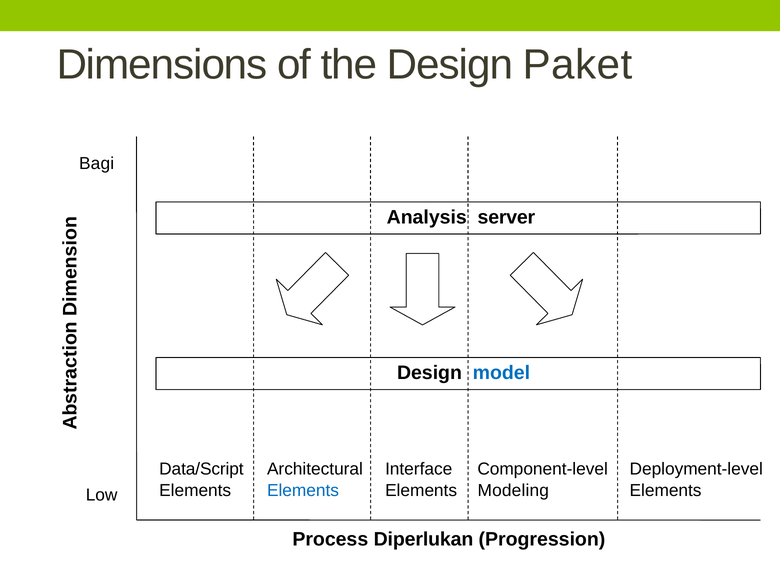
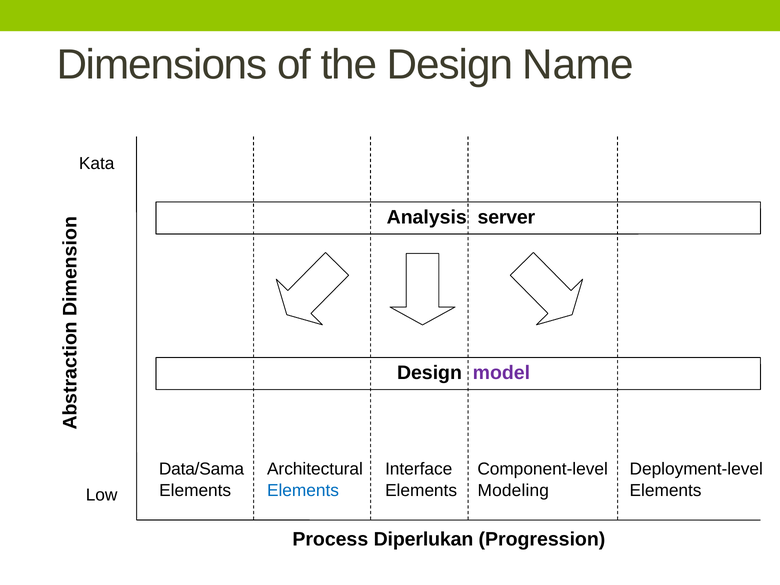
Paket: Paket -> Name (578, 65)
Bagi: Bagi -> Kata (97, 164)
model colour: blue -> purple (501, 373)
Data/Script: Data/Script -> Data/Sama (201, 469)
